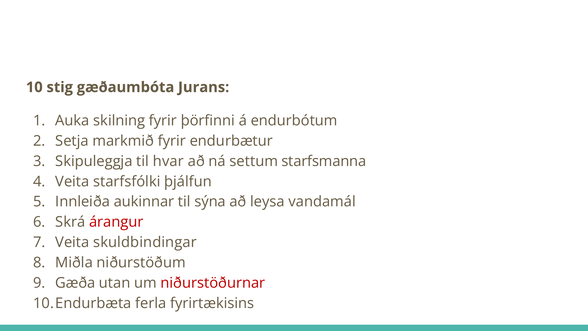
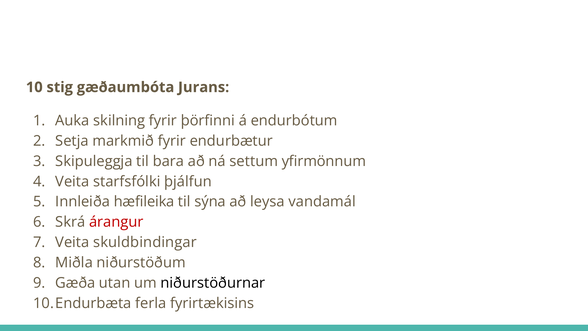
hvar: hvar -> bara (168, 161)
starfsmanna: starfsmanna -> yfirmönnum (324, 161)
aukinnar: aukinnar -> hæfileika (144, 202)
niðurstöðurnar colour: red -> black (213, 283)
